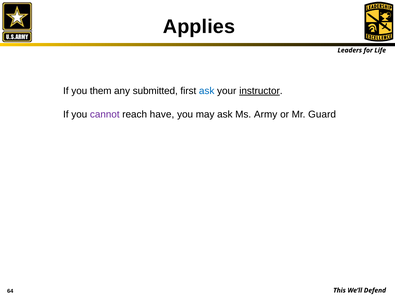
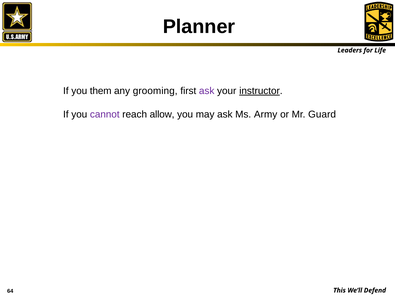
Applies: Applies -> Planner (199, 27)
submitted: submitted -> grooming (155, 91)
ask colour: blue -> purple (207, 91)
have: have -> allow (162, 115)
